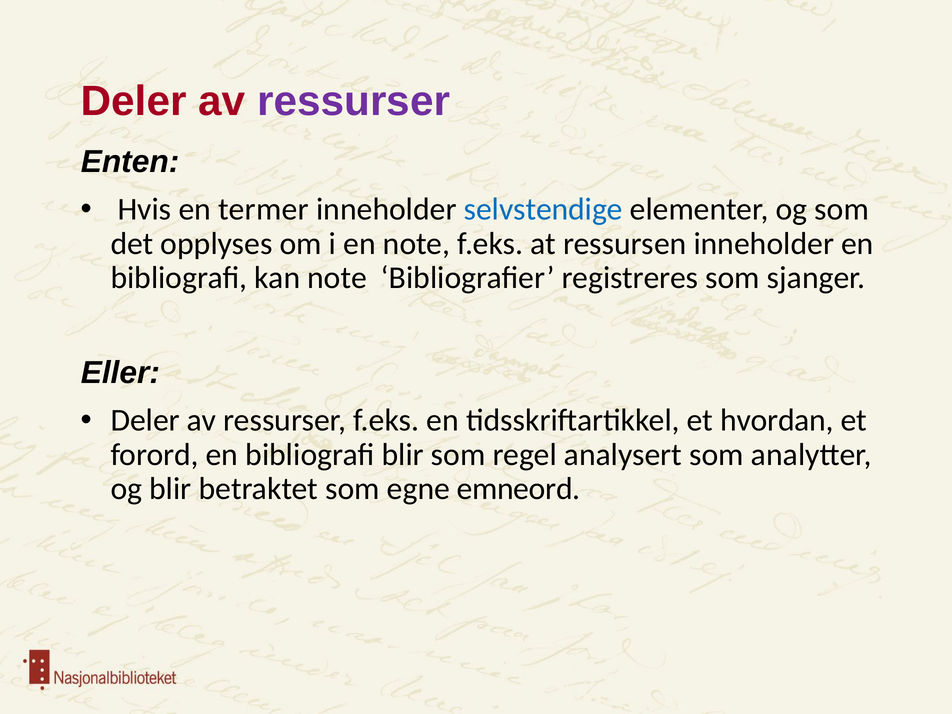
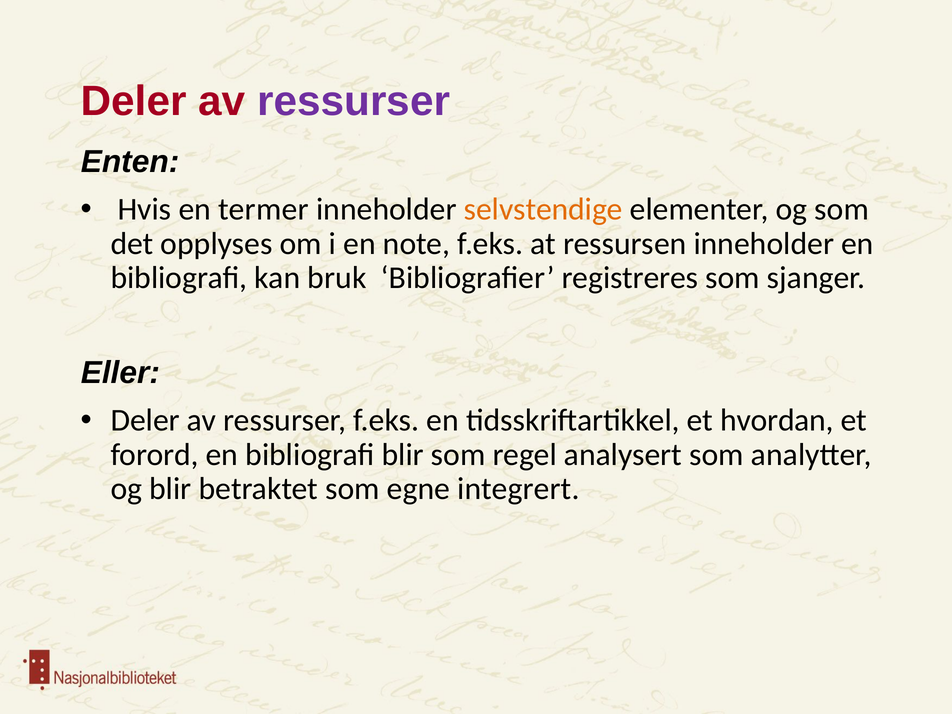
selvstendige colour: blue -> orange (543, 209)
kan note: note -> bruk (337, 278)
emneord: emneord -> integrert (518, 489)
